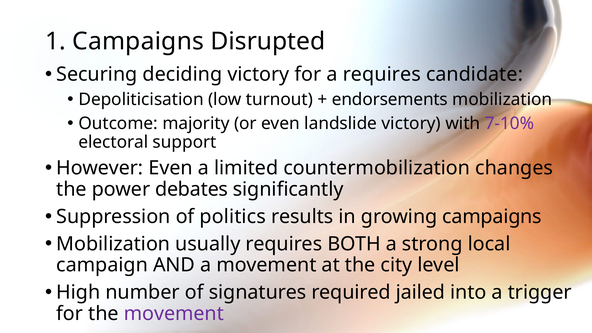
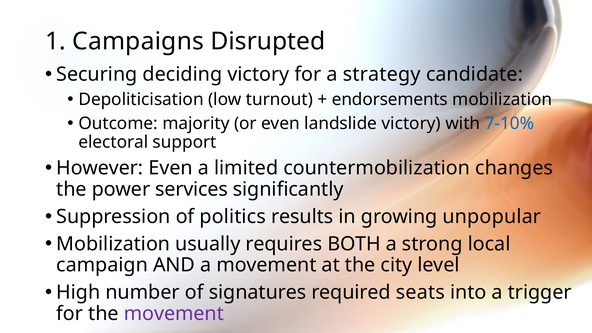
a requires: requires -> strategy (382, 74)
7-10% colour: purple -> blue (509, 123)
debates: debates -> services (192, 189)
growing campaigns: campaigns -> unpopular (492, 217)
jailed: jailed -> seats (420, 292)
